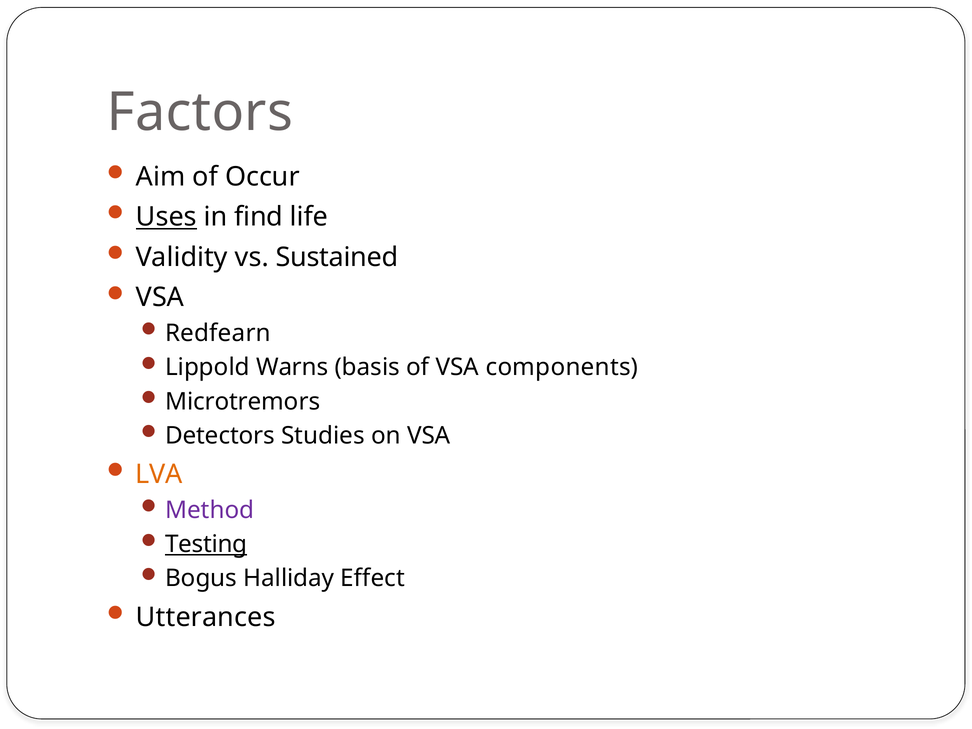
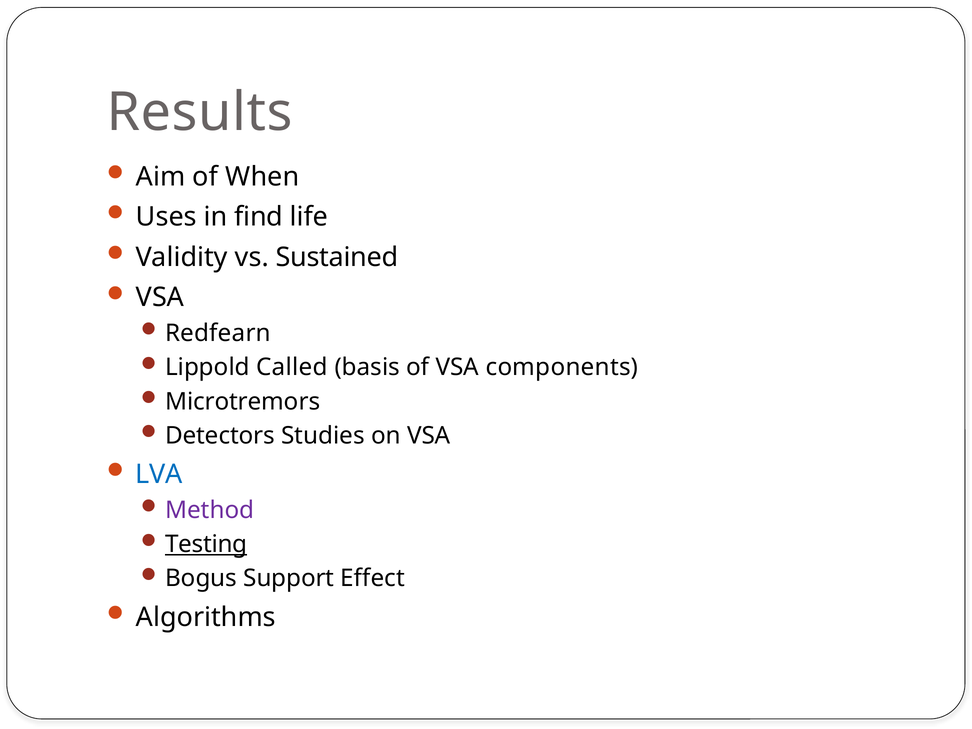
Factors: Factors -> Results (200, 112)
Occur: Occur -> When (262, 177)
Uses underline: present -> none (166, 217)
Warns: Warns -> Called (292, 367)
LVA colour: orange -> blue (159, 475)
Halliday: Halliday -> Support (289, 578)
Utterances: Utterances -> Algorithms (206, 617)
